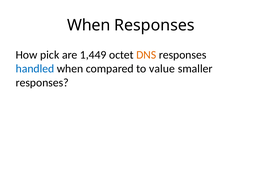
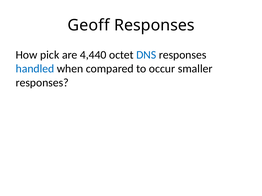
When: When -> Geoff (89, 25)
1,449: 1,449 -> 4,440 (93, 55)
DNS colour: orange -> blue (146, 55)
value: value -> occur (162, 69)
